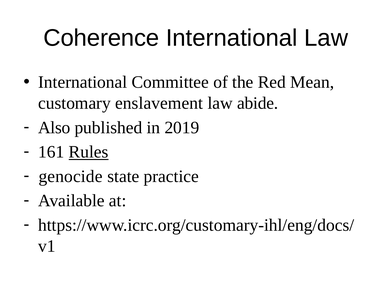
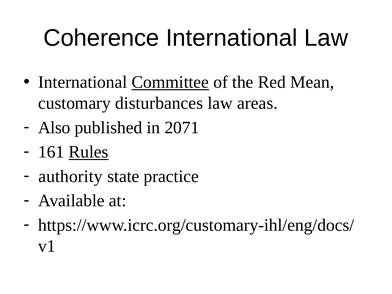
Committee underline: none -> present (170, 82)
enslavement: enslavement -> disturbances (159, 103)
abide: abide -> areas (257, 103)
2019: 2019 -> 2071 (182, 128)
genocide: genocide -> authority (71, 176)
